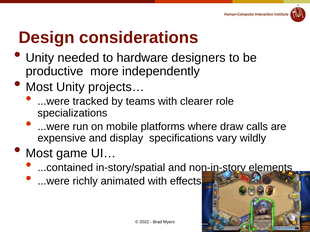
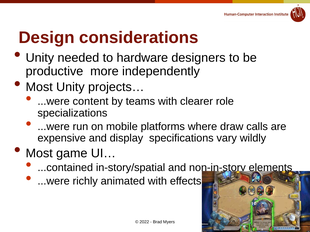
tracked: tracked -> content (91, 102)
